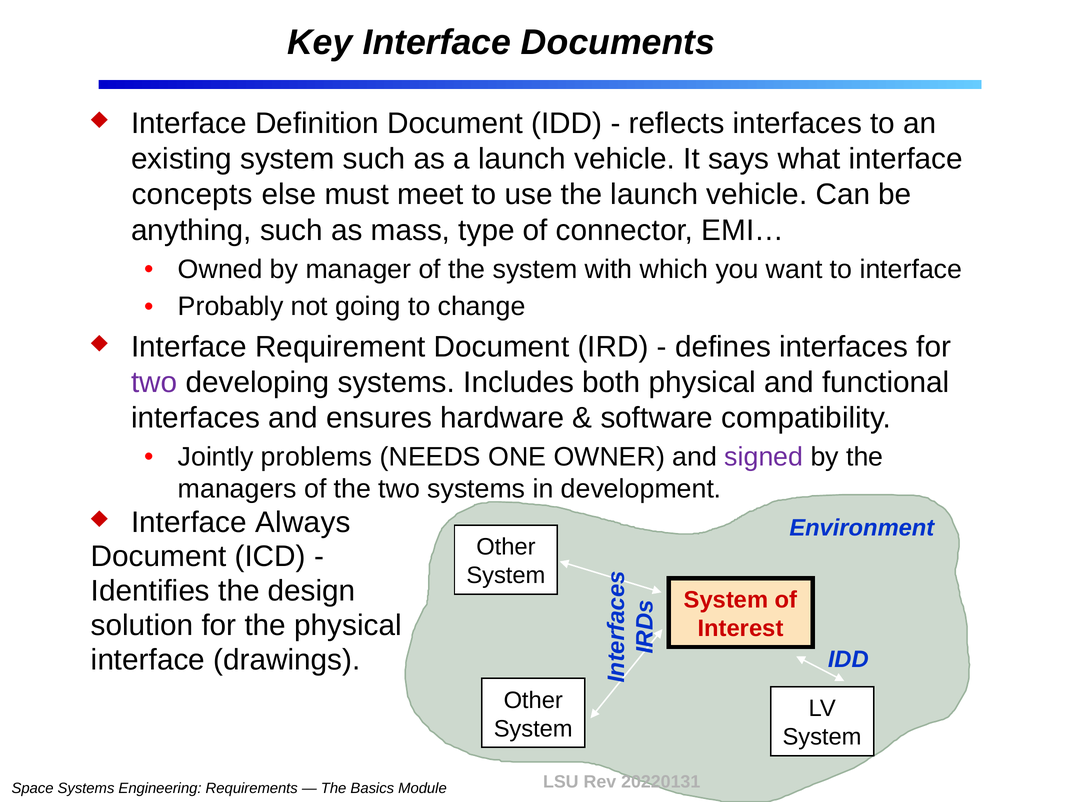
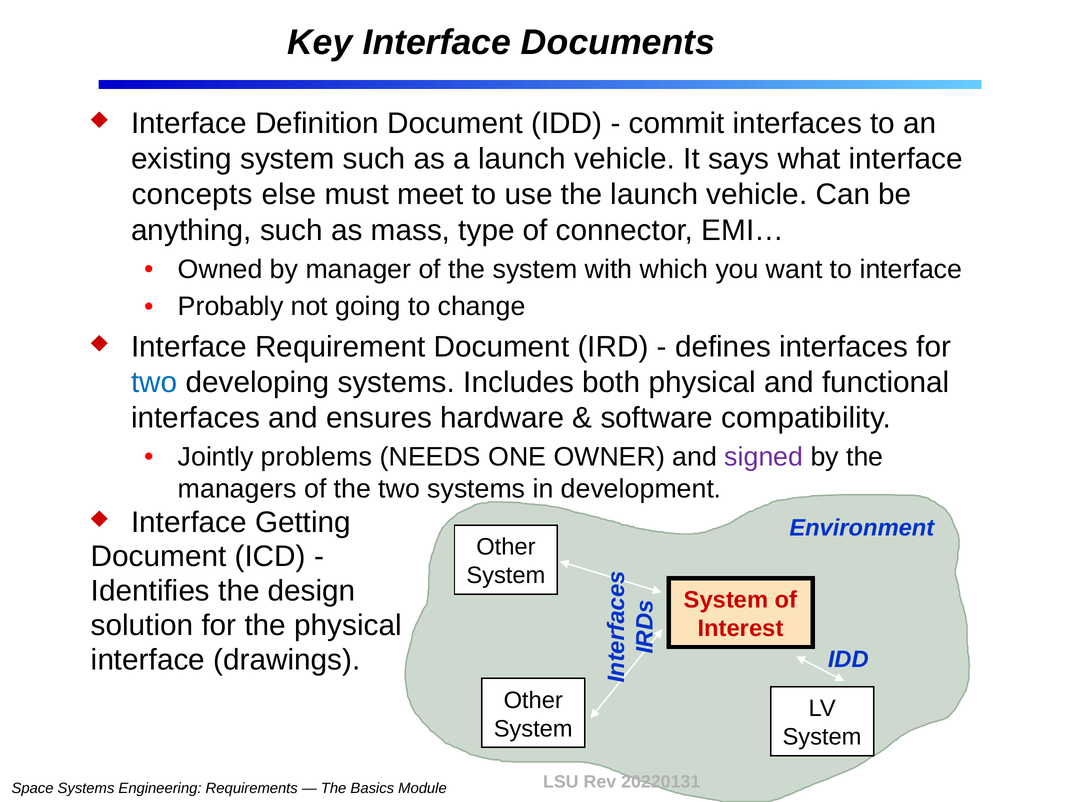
reflects: reflects -> commit (677, 123)
two colour: purple -> blue (154, 383)
Always: Always -> Getting (303, 523)
